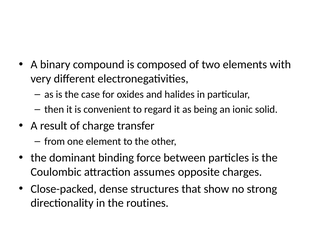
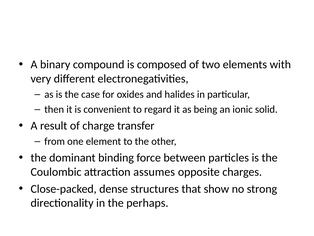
routines: routines -> perhaps (147, 203)
